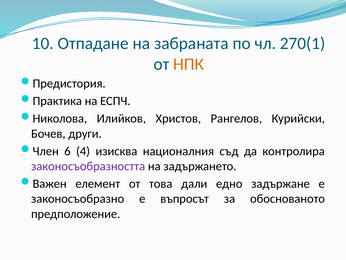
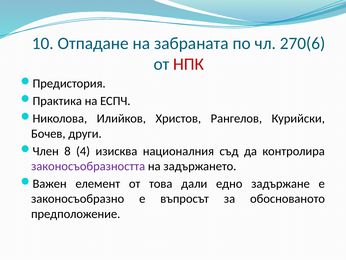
270(1: 270(1 -> 270(6 (303, 43)
НПК colour: orange -> red (189, 64)
6: 6 -> 8 (67, 151)
